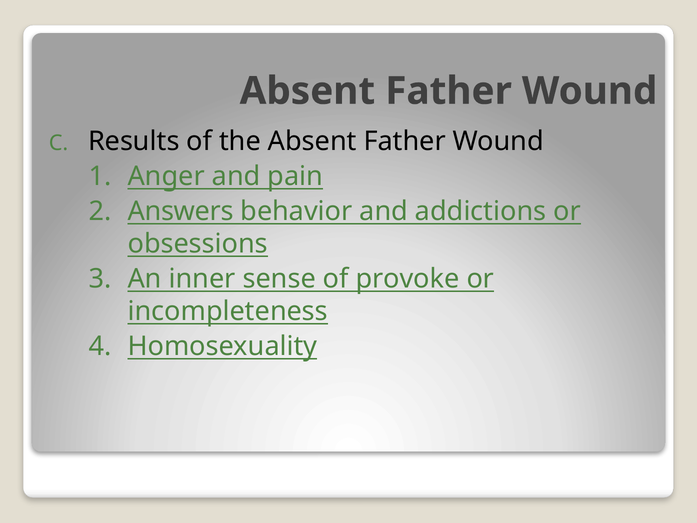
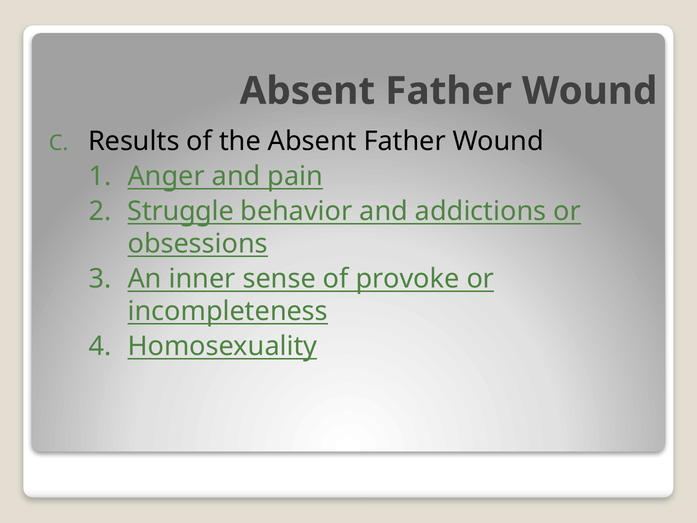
Answers: Answers -> Struggle (181, 211)
